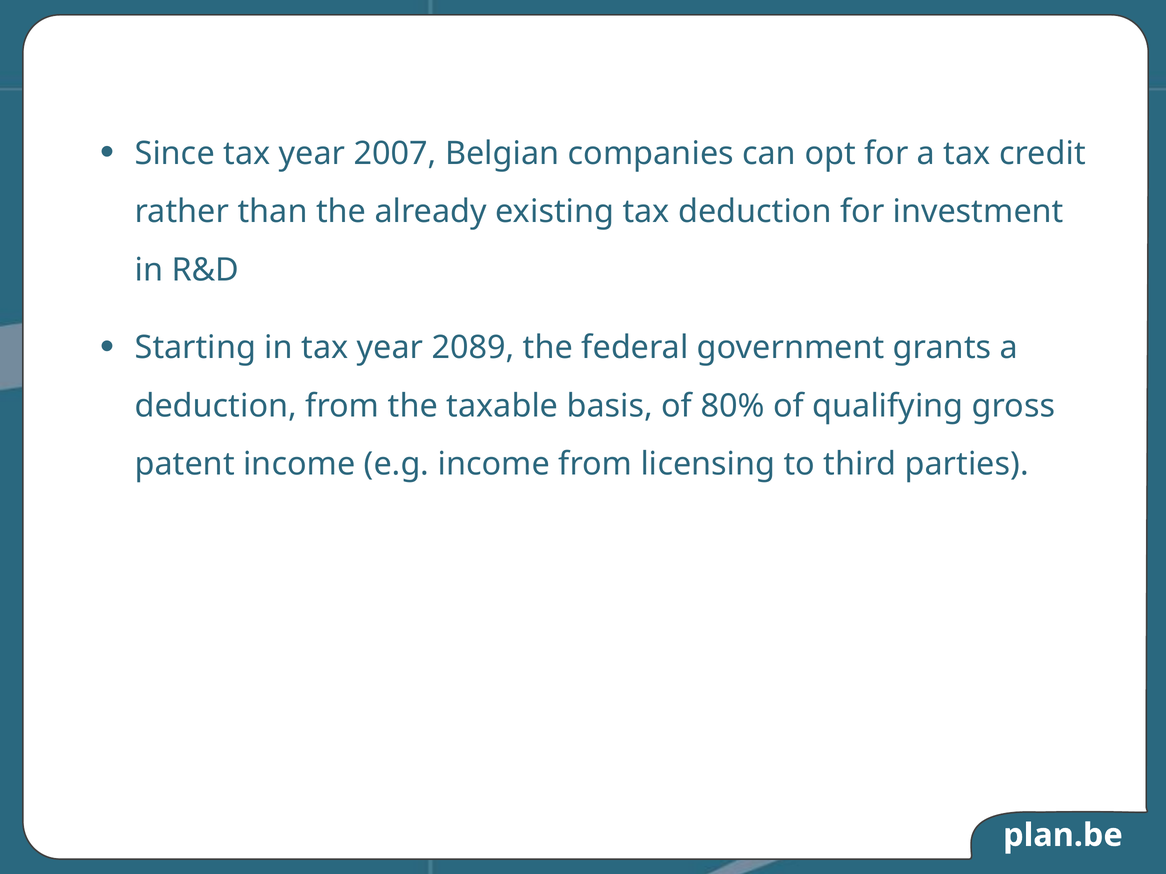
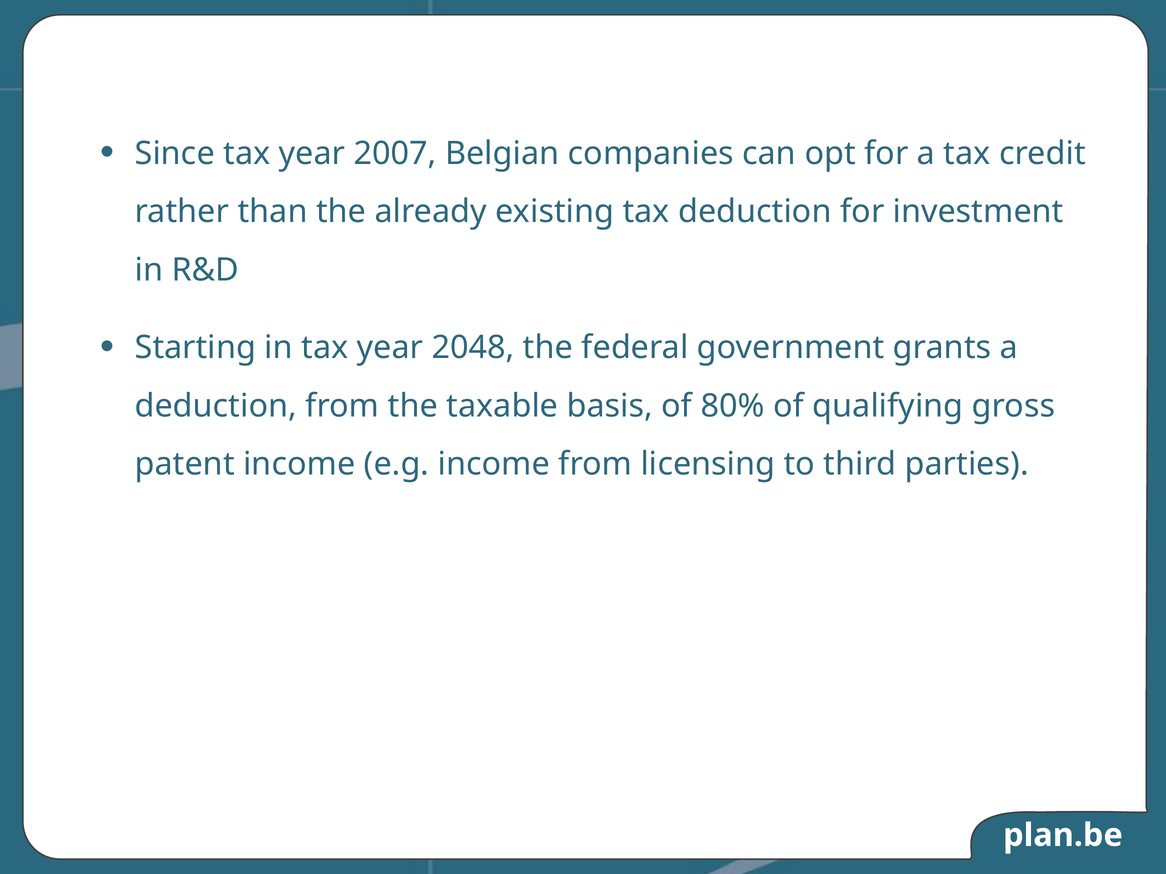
2089: 2089 -> 2048 (473, 348)
